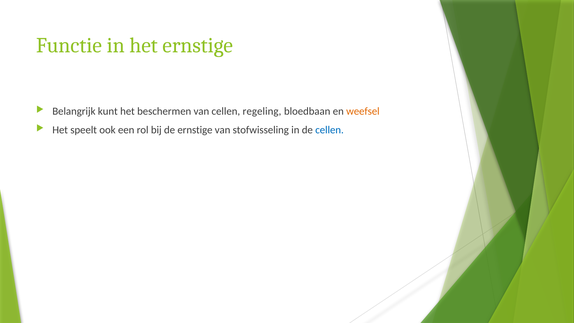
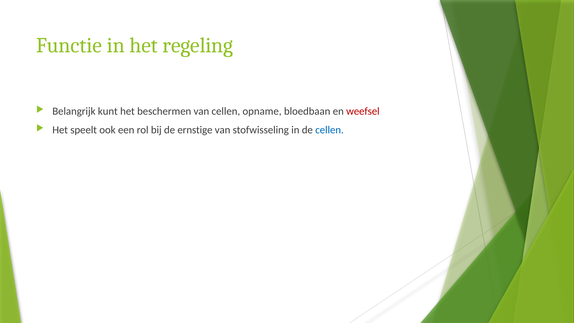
het ernstige: ernstige -> regeling (198, 45)
regeling: regeling -> opname (262, 111)
weefsel colour: orange -> red (363, 111)
